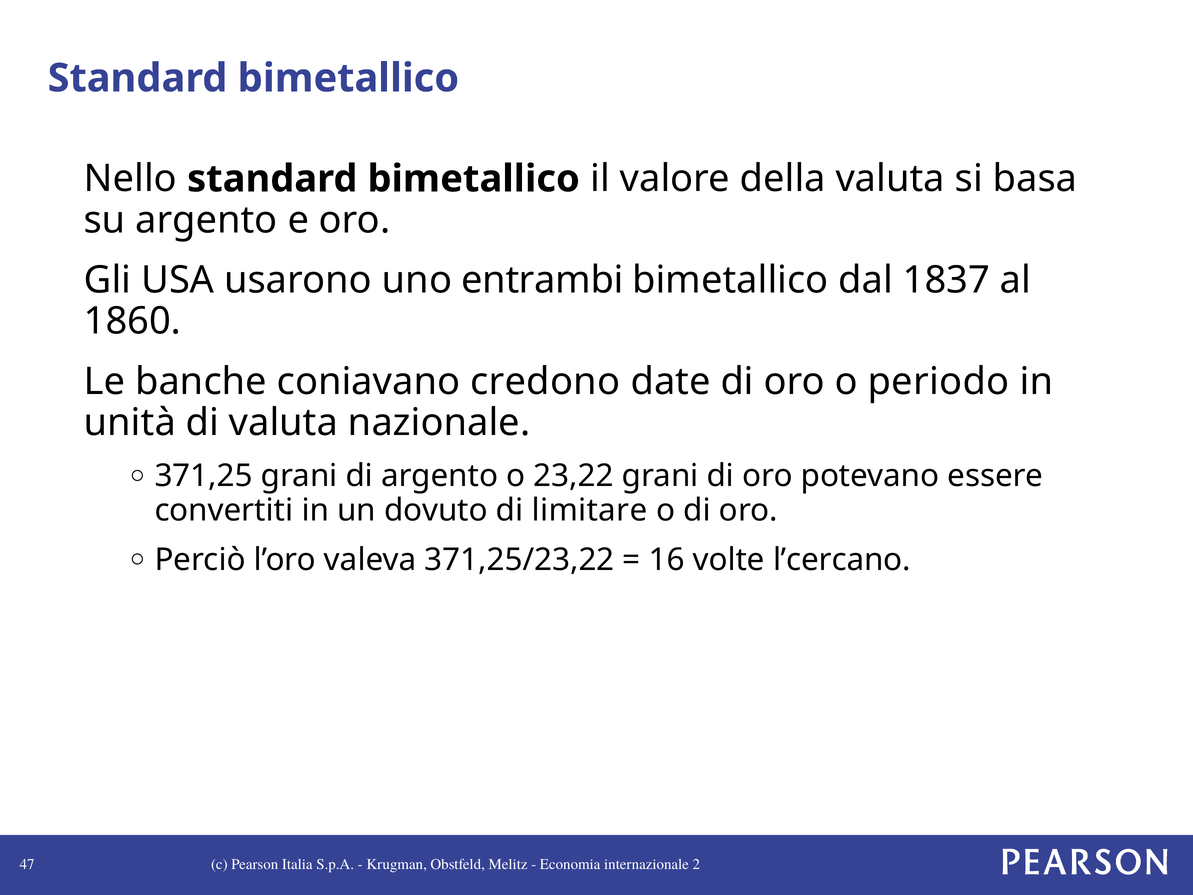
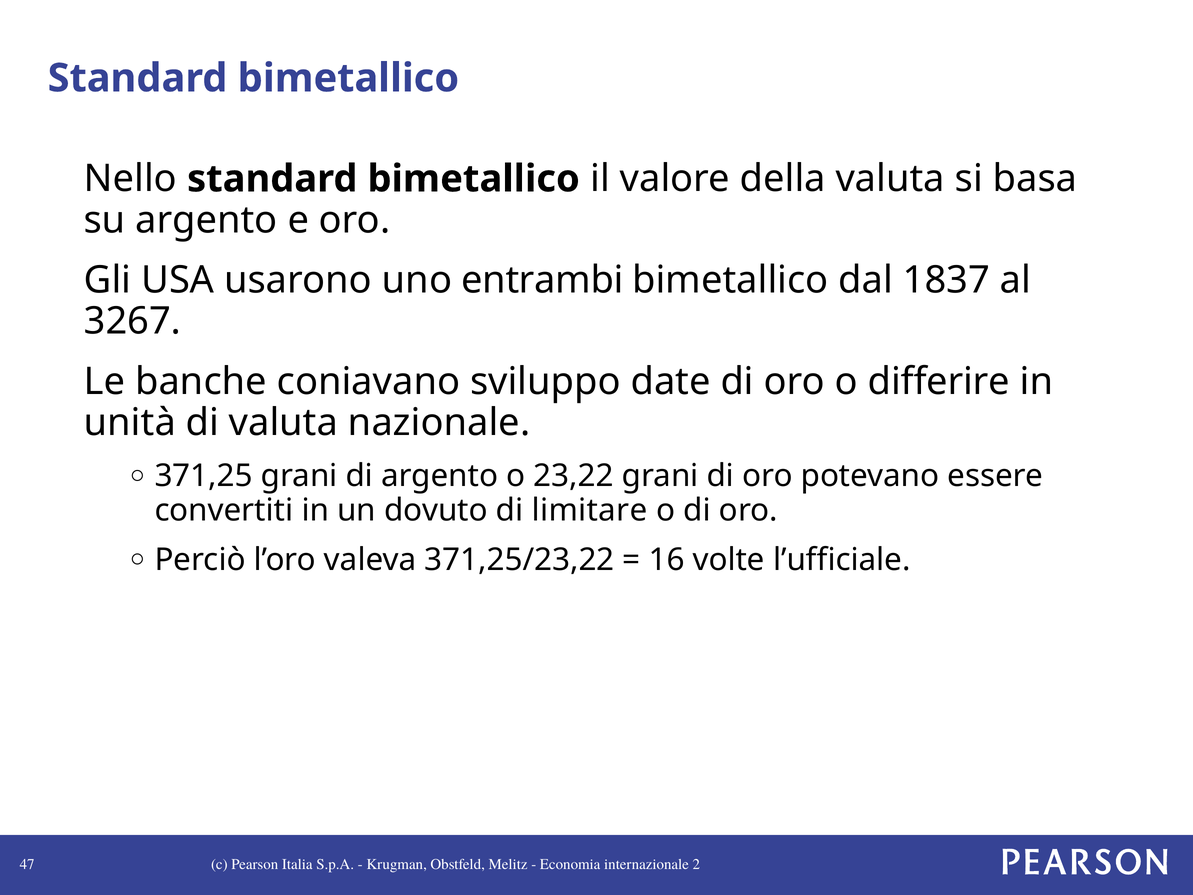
1860: 1860 -> 3267 (133, 321)
credono: credono -> sviluppo (545, 381)
periodo: periodo -> differire (939, 381)
l’cercano: l’cercano -> l’ufficiale (842, 560)
